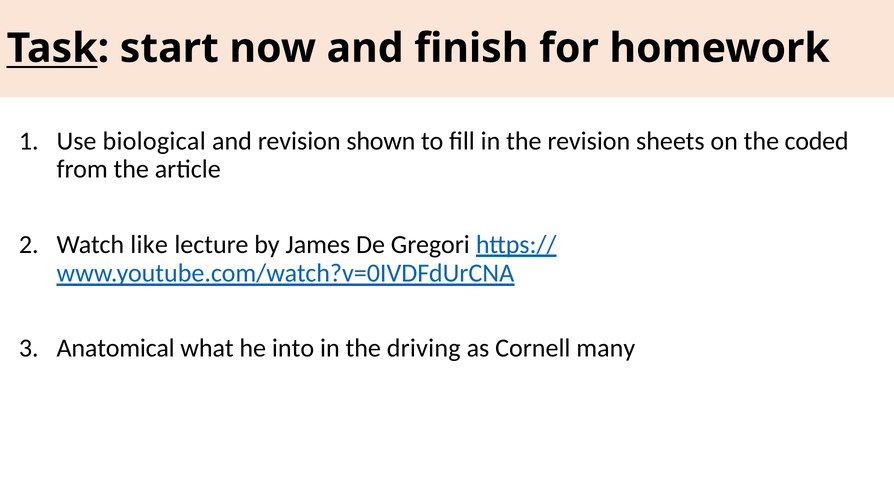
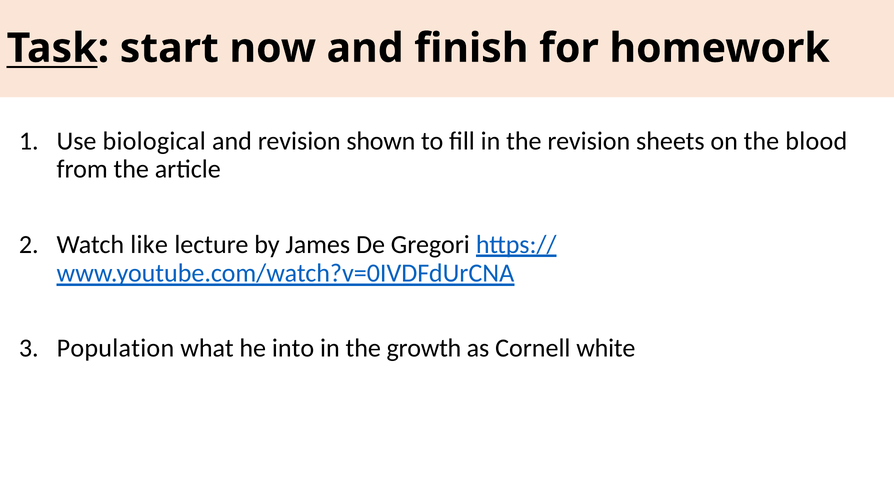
coded: coded -> blood (816, 141)
Anatomical: Anatomical -> Population (115, 348)
driving: driving -> growth (424, 348)
many: many -> white (606, 348)
